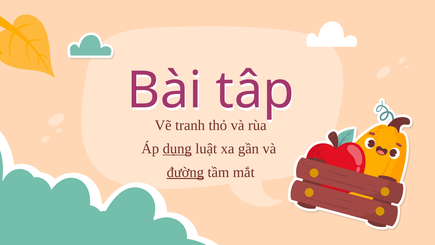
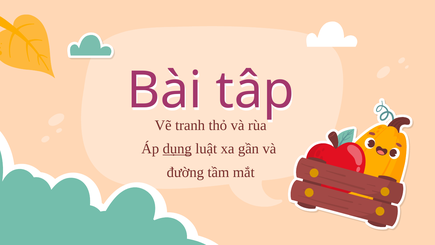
đường underline: present -> none (185, 172)
